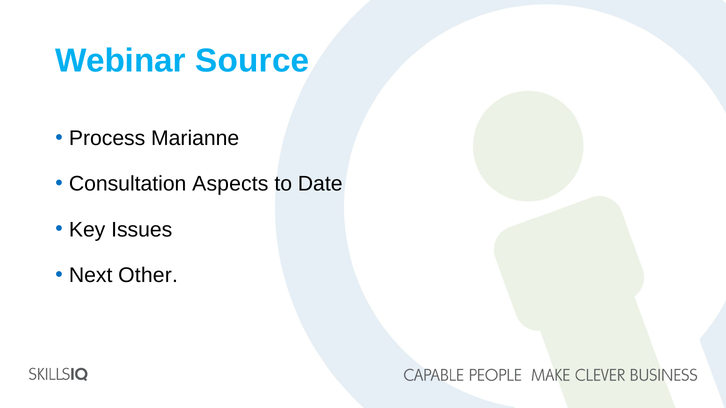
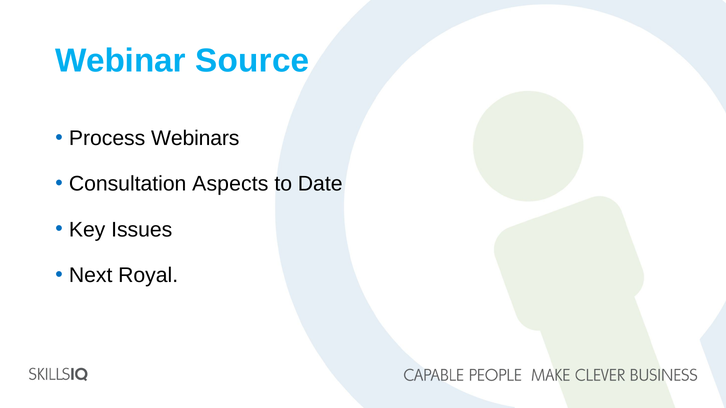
Marianne: Marianne -> Webinars (195, 138)
Other: Other -> Royal (148, 275)
